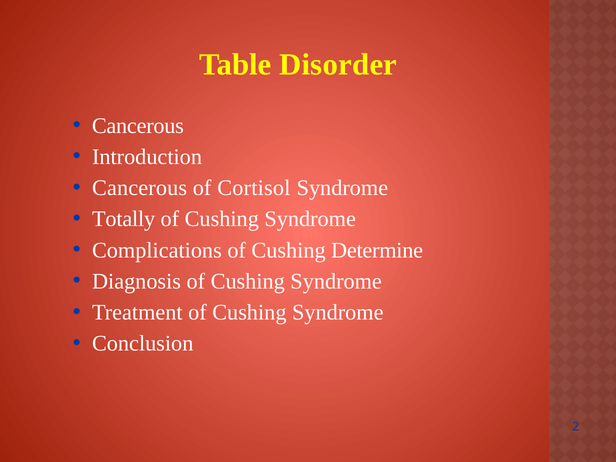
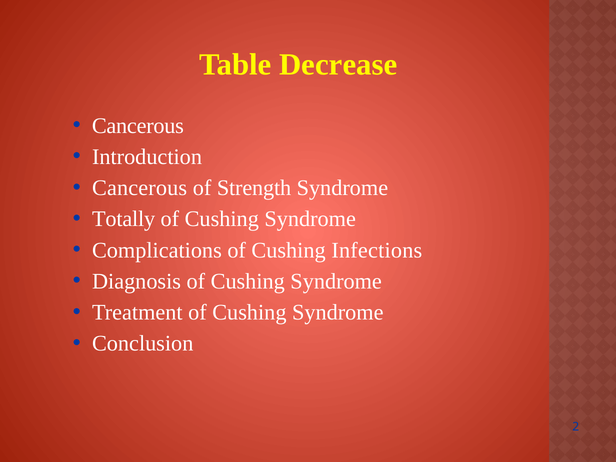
Disorder: Disorder -> Decrease (338, 65)
Cortisol: Cortisol -> Strength (254, 188)
Determine: Determine -> Infections (377, 250)
